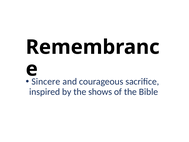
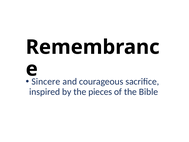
shows: shows -> pieces (100, 92)
